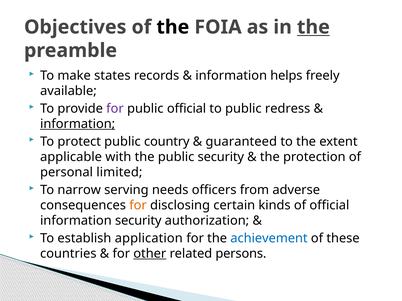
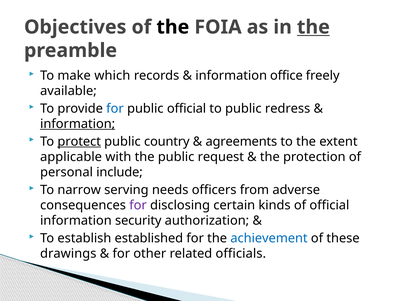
states: states -> which (112, 76)
helps: helps -> office (286, 76)
for colour: purple -> blue (115, 109)
protect underline: none -> present (79, 142)
guaranteed: guaranteed -> agreements (241, 142)
public security: security -> request (221, 157)
limited: limited -> include (119, 173)
for colour: orange -> purple (138, 206)
application: application -> established (149, 239)
countries: countries -> drawings (68, 254)
other underline: present -> none (150, 254)
persons: persons -> officials (241, 254)
